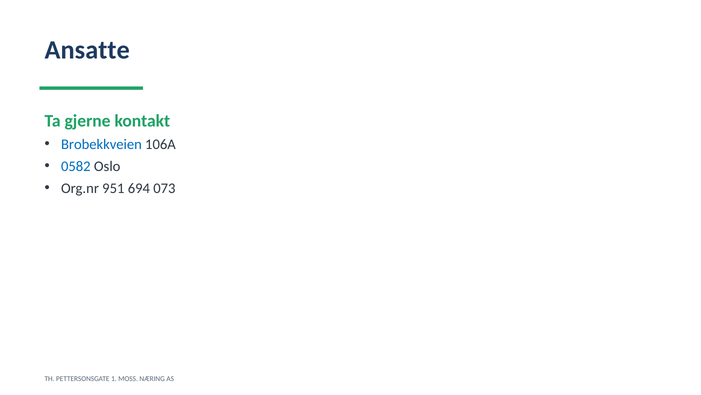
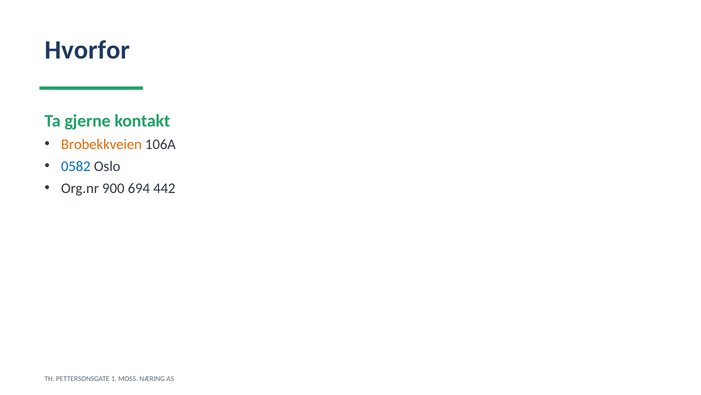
Ansatte: Ansatte -> Hvorfor (87, 50)
Brobekkveien colour: blue -> orange (101, 144)
951: 951 -> 900 (113, 188)
073: 073 -> 442 (164, 188)
